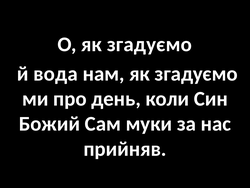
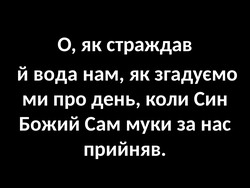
О як згадуємо: згадуємо -> страждав (150, 44)
